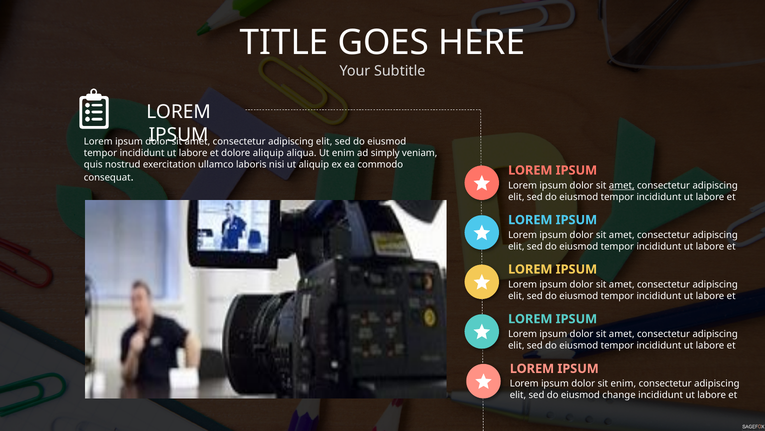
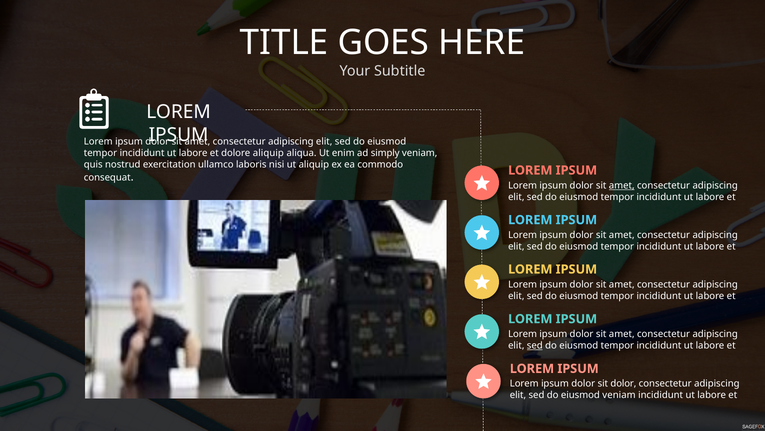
sed underline: none -> present (535, 345)
sit enim: enim -> dolor (623, 383)
eiusmod change: change -> veniam (619, 395)
